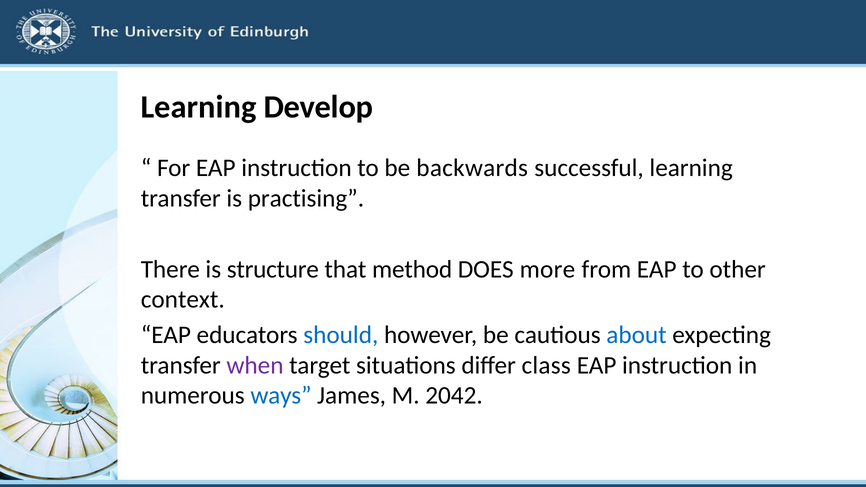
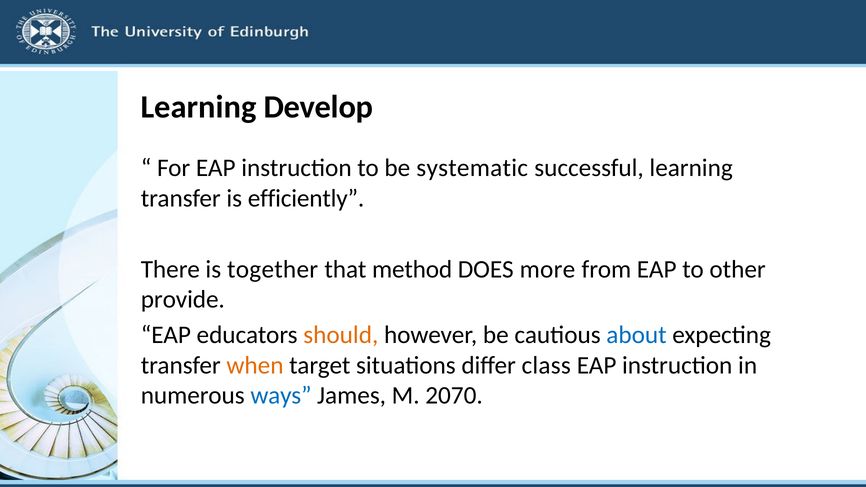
backwards: backwards -> systematic (472, 168)
practising: practising -> efficiently (306, 199)
structure: structure -> together (273, 269)
context: context -> provide (183, 300)
should colour: blue -> orange (341, 335)
when colour: purple -> orange (255, 365)
2042: 2042 -> 2070 (454, 396)
